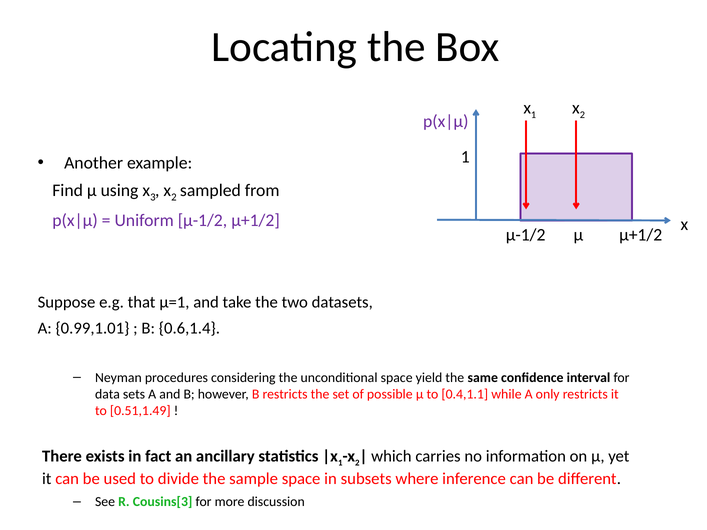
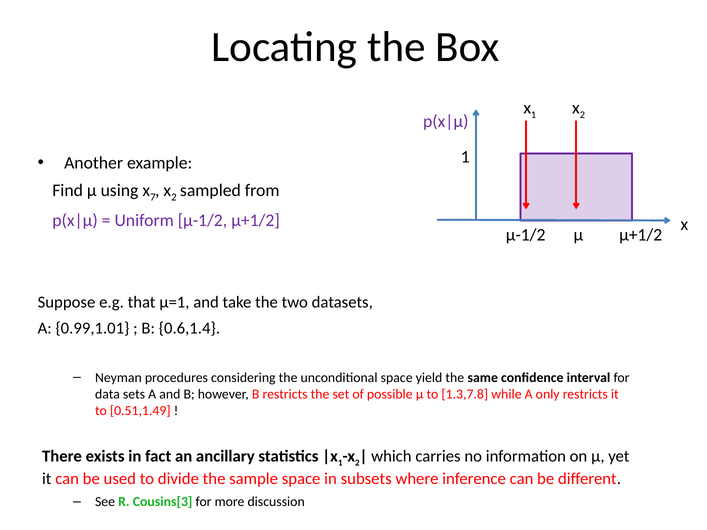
3: 3 -> 7 (153, 197)
0.4,1.1: 0.4,1.1 -> 1.3,7.8 (465, 394)
